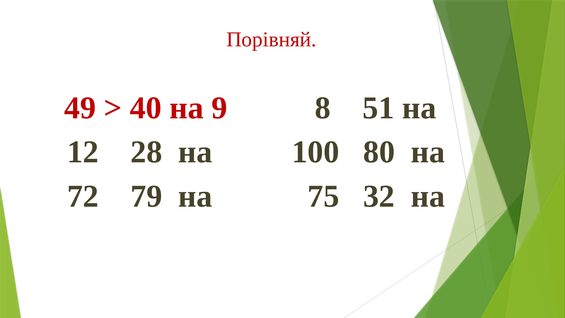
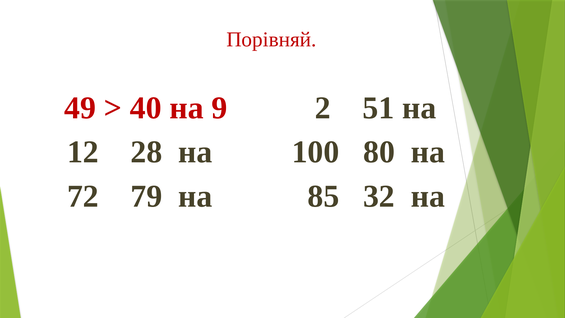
8: 8 -> 2 (323, 108)
75: 75 -> 85 (323, 196)
